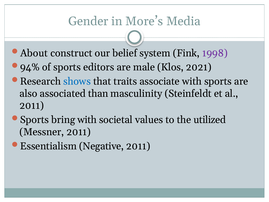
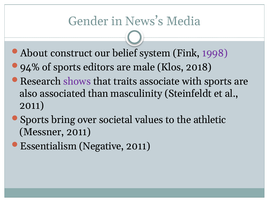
More’s: More’s -> News’s (144, 21)
2021: 2021 -> 2018 (199, 67)
shows colour: blue -> purple (77, 81)
bring with: with -> over (87, 120)
utilized: utilized -> athletic (210, 120)
